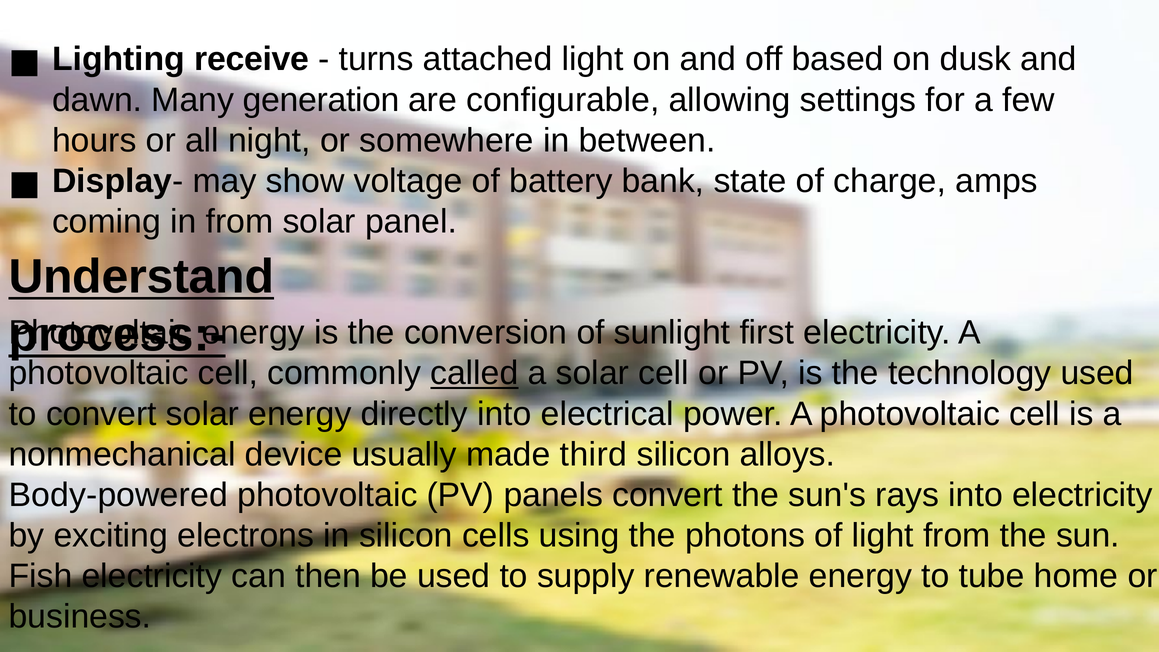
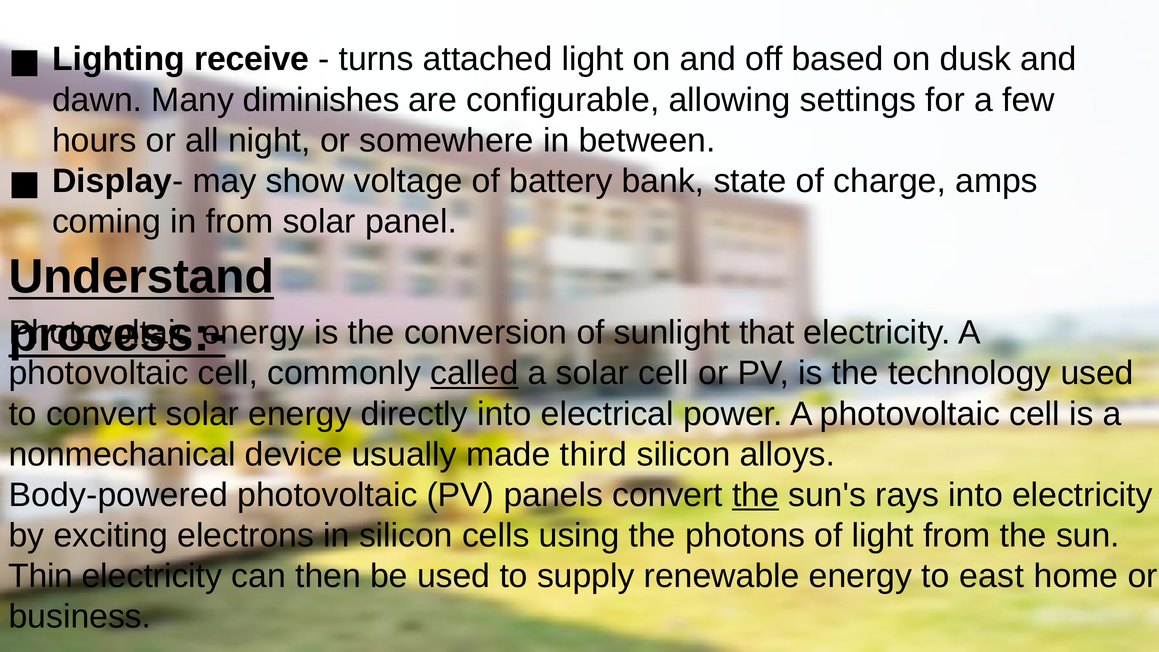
generation: generation -> diminishes (321, 100)
first: first -> that (767, 333)
the underline: none -> present (756, 495)
Fish: Fish -> Thin (41, 576)
tube: tube -> east (991, 576)
